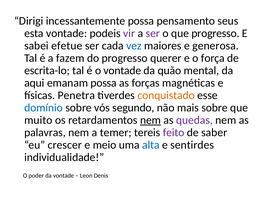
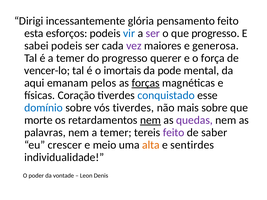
incessantemente possa: possa -> glória (141, 21)
pensamento seus: seus -> feito (228, 21)
esta vontade: vontade -> esforços (67, 33)
vir colour: purple -> blue (129, 33)
sabei efetue: efetue -> podeis (67, 46)
vez colour: blue -> purple (134, 46)
é a fazem: fazem -> temer (70, 58)
escrita-lo: escrita-lo -> vencer-lo (47, 71)
o vontade: vontade -> imortais (122, 71)
quão: quão -> pode (169, 71)
emanam possa: possa -> pelos (104, 83)
forças underline: none -> present (146, 83)
Penetra: Penetra -> Coração (76, 95)
conquistado colour: orange -> blue (166, 95)
vós segundo: segundo -> tiverdes (133, 108)
muito: muito -> morte (38, 120)
alta colour: blue -> orange (151, 145)
